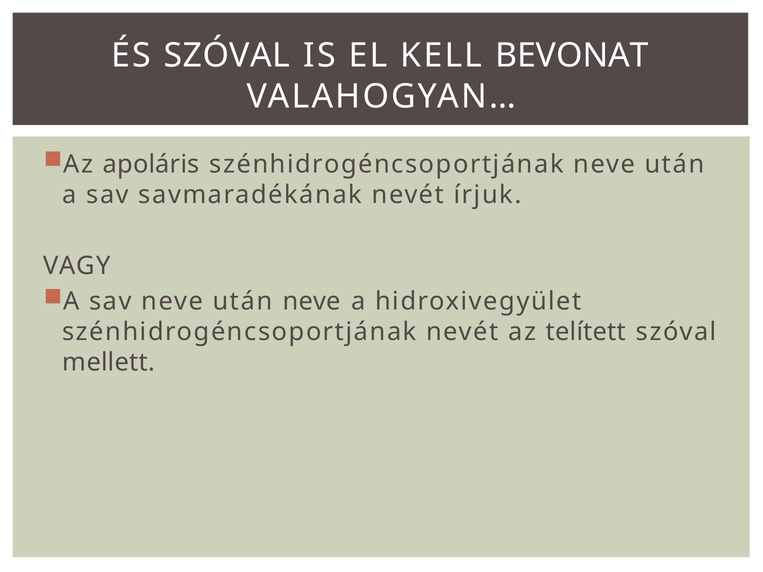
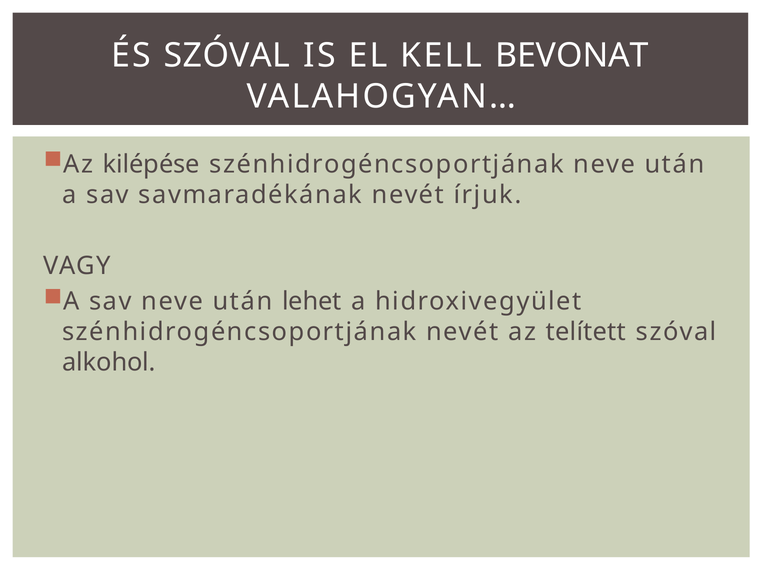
apoláris: apoláris -> kilépése (151, 164)
után neve: neve -> lehet (312, 302)
mellett: mellett -> alkohol (109, 363)
